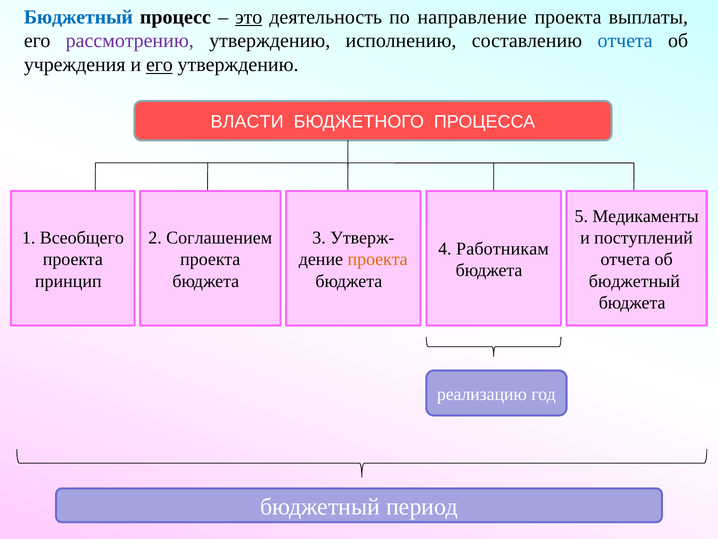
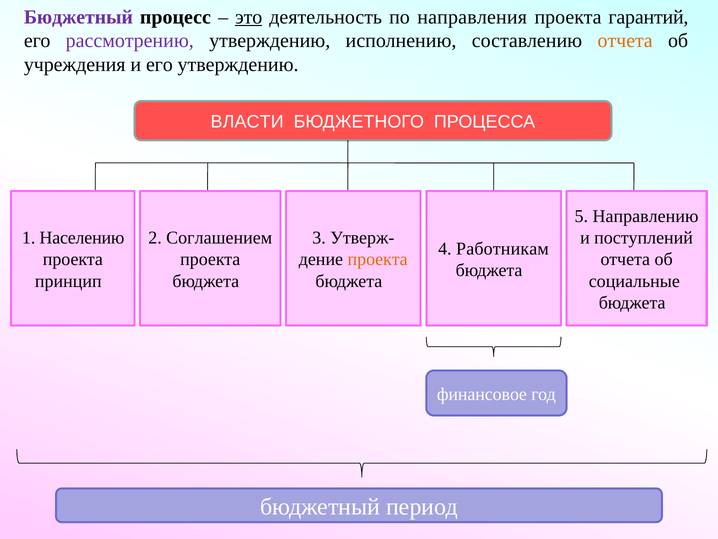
Бюджетный colour: blue -> purple (78, 17)
направление: направление -> направления (472, 17)
выплаты: выплаты -> гарантий (648, 17)
отчета colour: blue -> orange (625, 41)
его underline: present -> none (159, 65)
Медикаменты: Медикаменты -> Направлению (645, 216)
Всеобщего: Всеобщего -> Населению (82, 238)
бюджетный: бюджетный -> социальные (634, 281)
реализацию: реализацию -> финансовое (482, 394)
